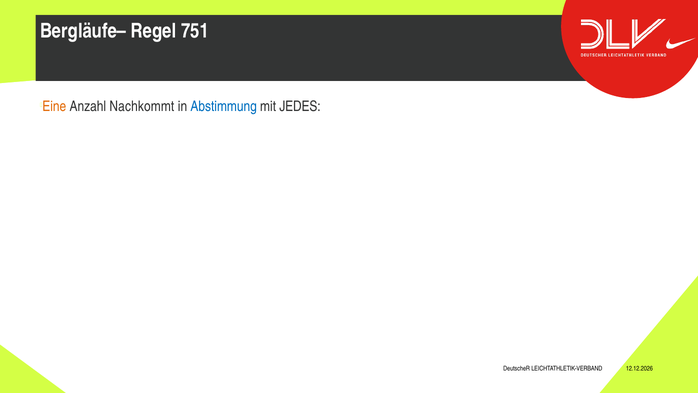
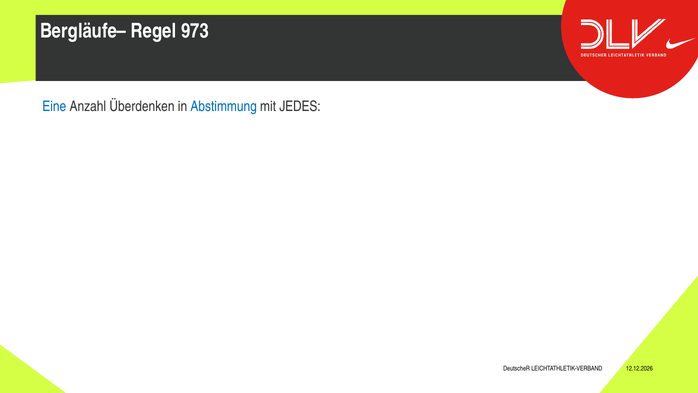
751: 751 -> 973 (195, 31)
Eine colour: orange -> blue (54, 107)
Nachkommt: Nachkommt -> Überdenken (142, 107)
